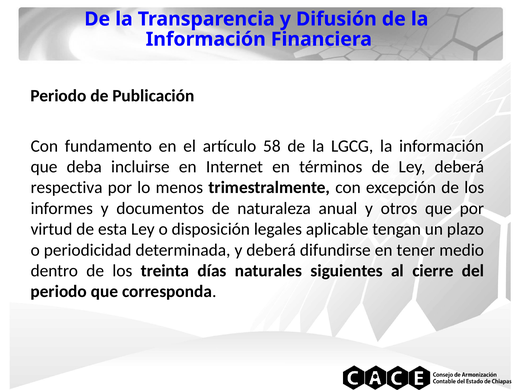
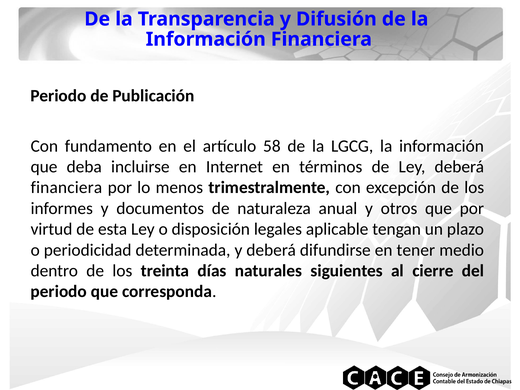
respectiva: respectiva -> financiera (66, 188)
